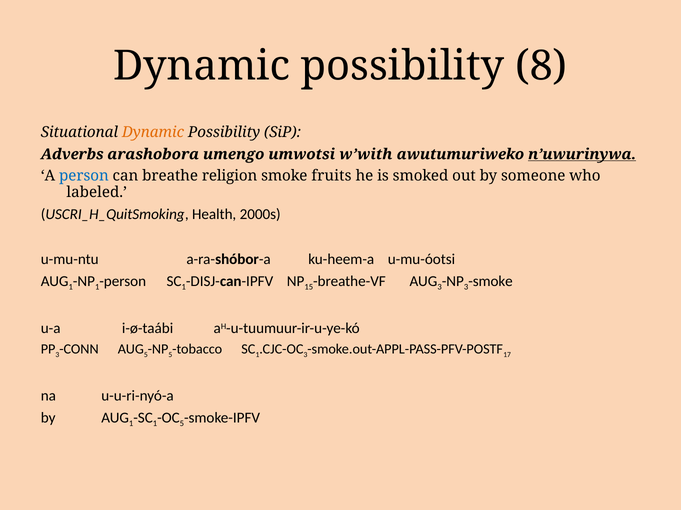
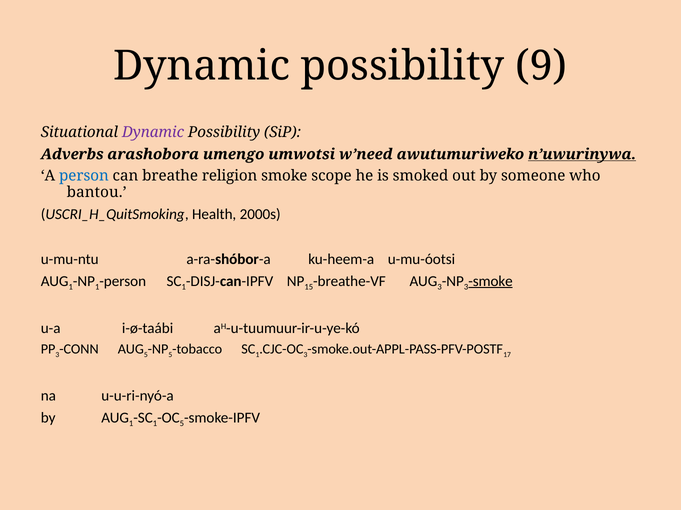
8: 8 -> 9 (541, 66)
Dynamic colour: orange -> purple (153, 133)
w’with: w’with -> w’need (366, 154)
fruits: fruits -> scope (332, 176)
labeled: labeled -> bantou (97, 193)
smoke underline: none -> present (490, 281)
